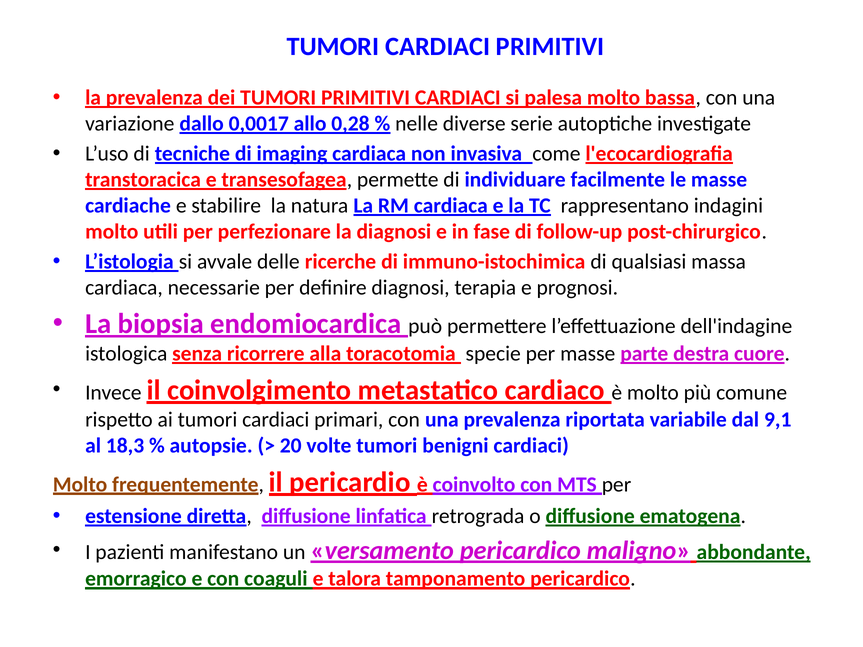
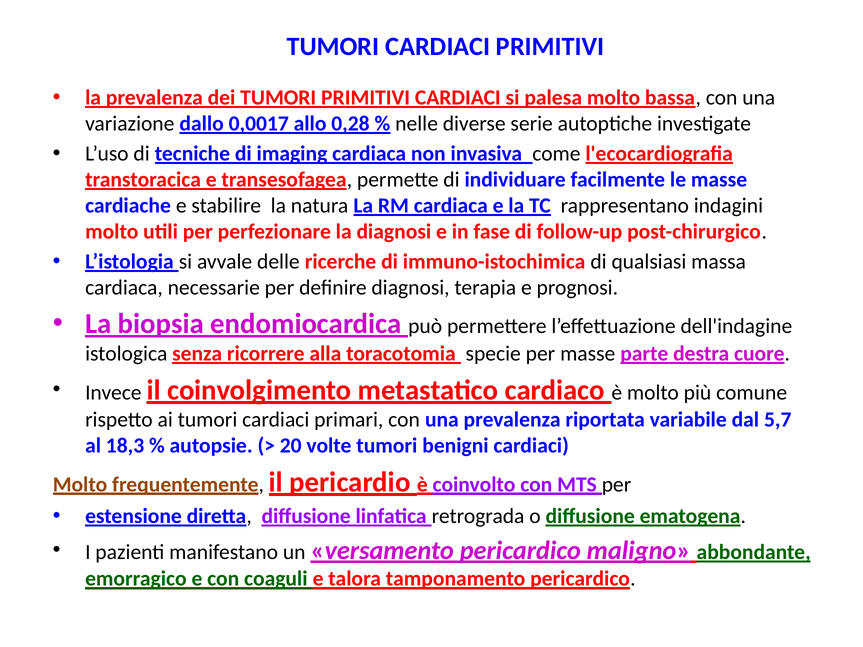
9,1: 9,1 -> 5,7 (778, 420)
